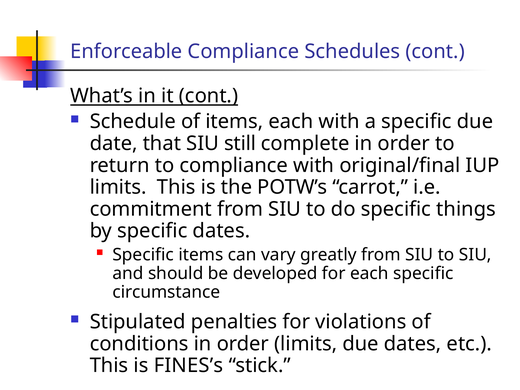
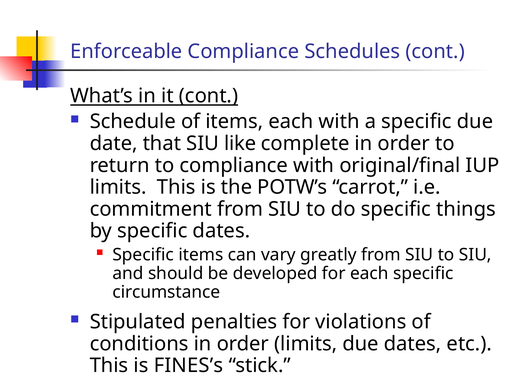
still: still -> like (240, 143)
